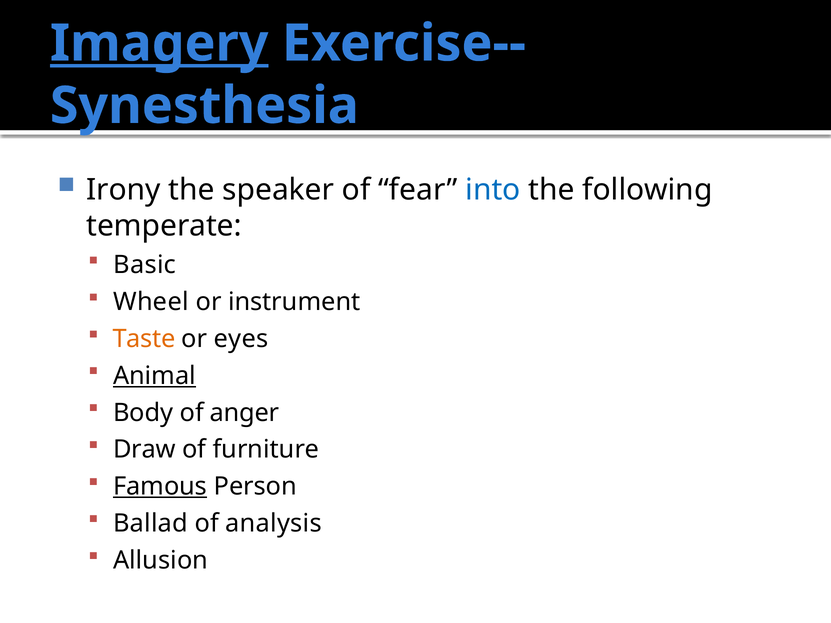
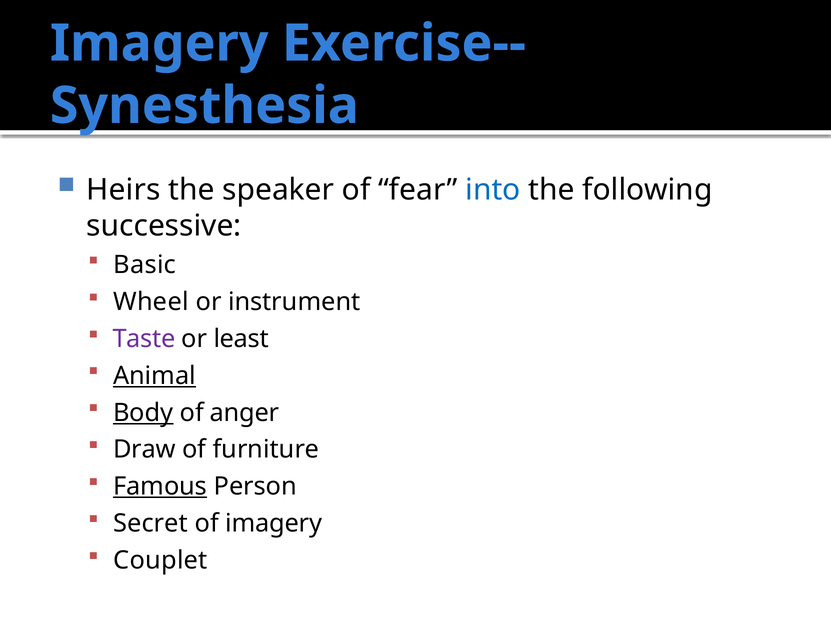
Imagery underline: present -> none (159, 43)
Irony: Irony -> Heirs (123, 190)
temperate: temperate -> successive (164, 226)
Taste colour: orange -> purple (144, 339)
eyes: eyes -> least (241, 339)
Body underline: none -> present (143, 413)
Ballad: Ballad -> Secret (151, 524)
of analysis: analysis -> imagery (274, 524)
Allusion: Allusion -> Couplet (160, 561)
